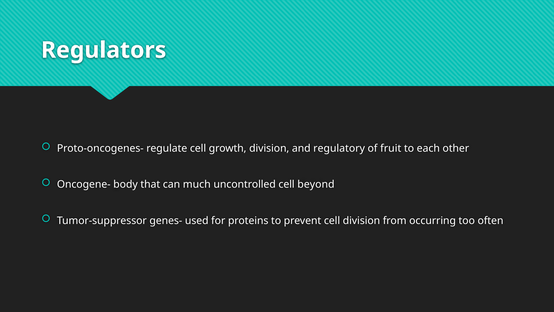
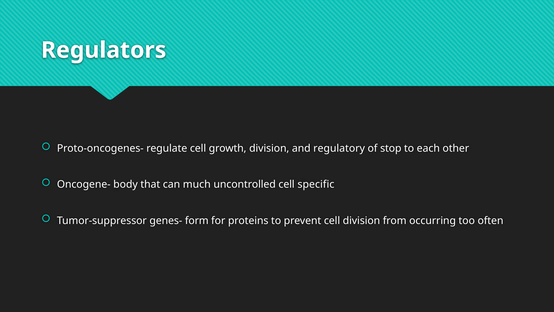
fruit: fruit -> stop (391, 148)
beyond: beyond -> specific (316, 184)
used: used -> form (197, 220)
